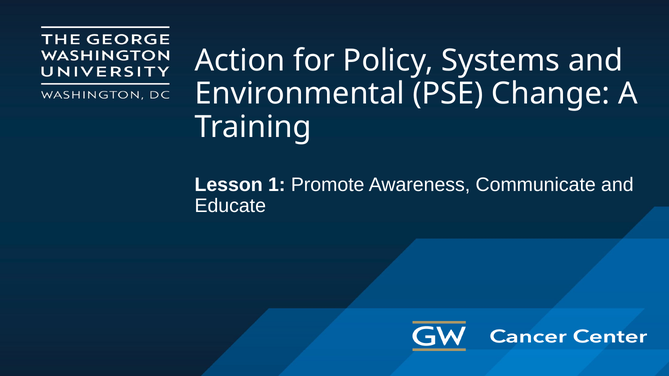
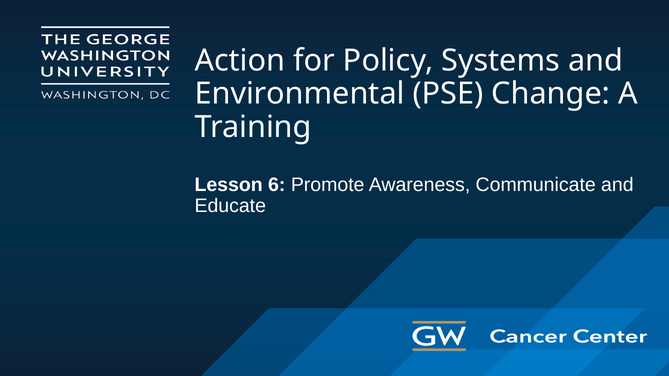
1: 1 -> 6 (277, 185)
